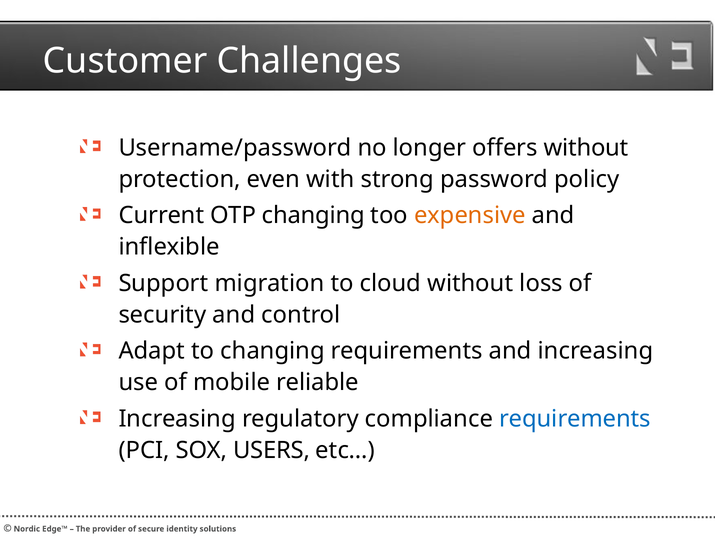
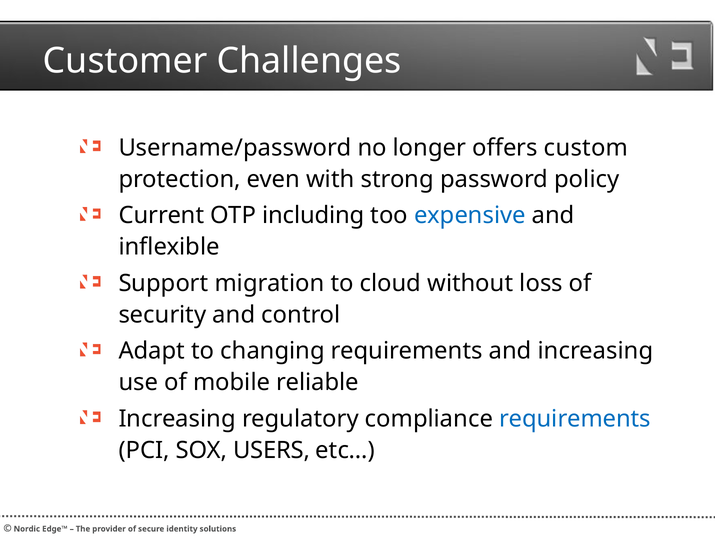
offers without: without -> custom (586, 148)
OTP changing: changing -> including (313, 215)
expensive colour: orange -> blue (470, 215)
